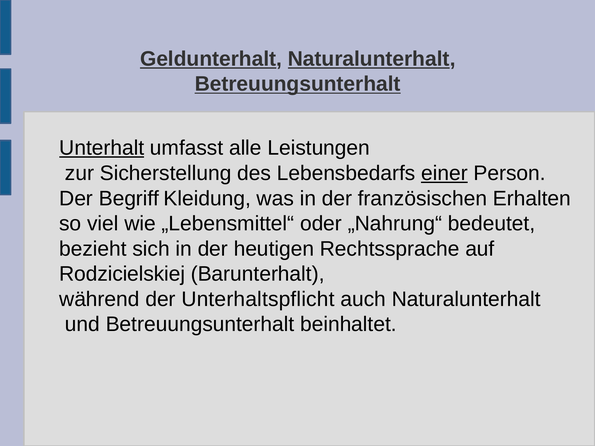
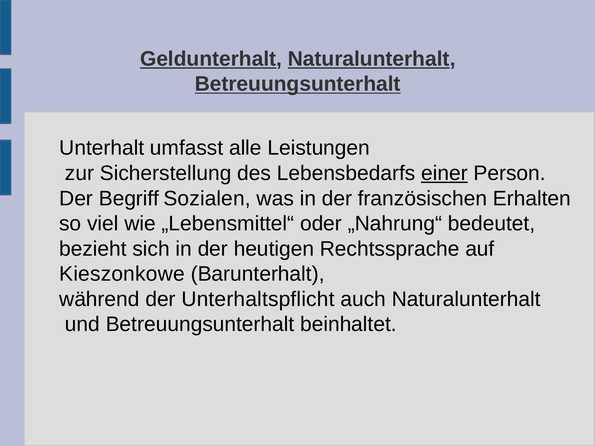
Unterhalt underline: present -> none (102, 148)
Kleidung: Kleidung -> Sozialen (207, 199)
Rodzicielskiej: Rodzicielskiej -> Kieszonkowe (122, 274)
